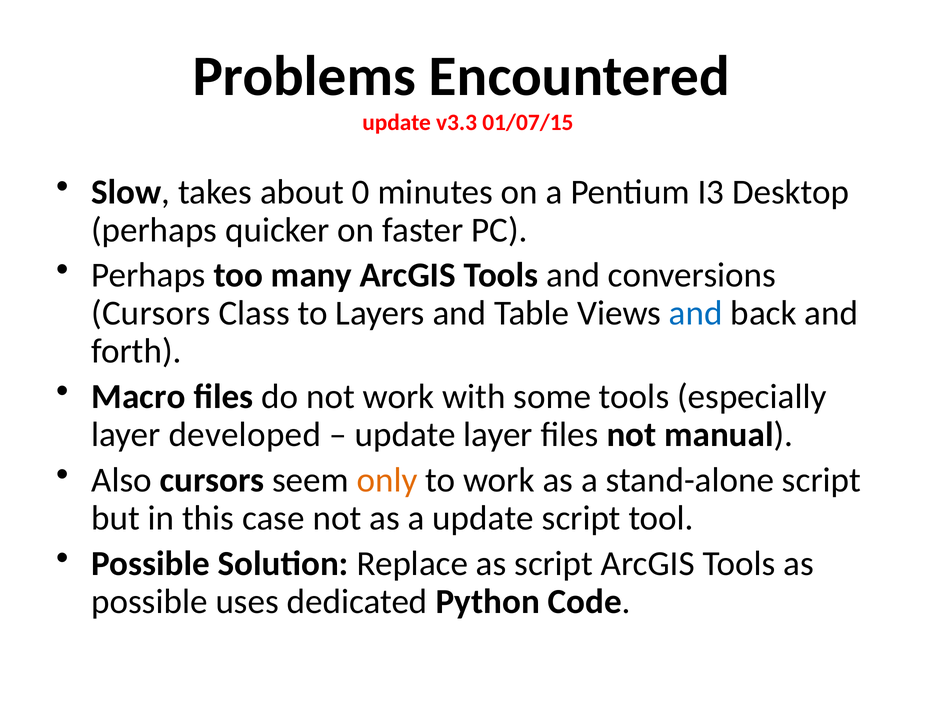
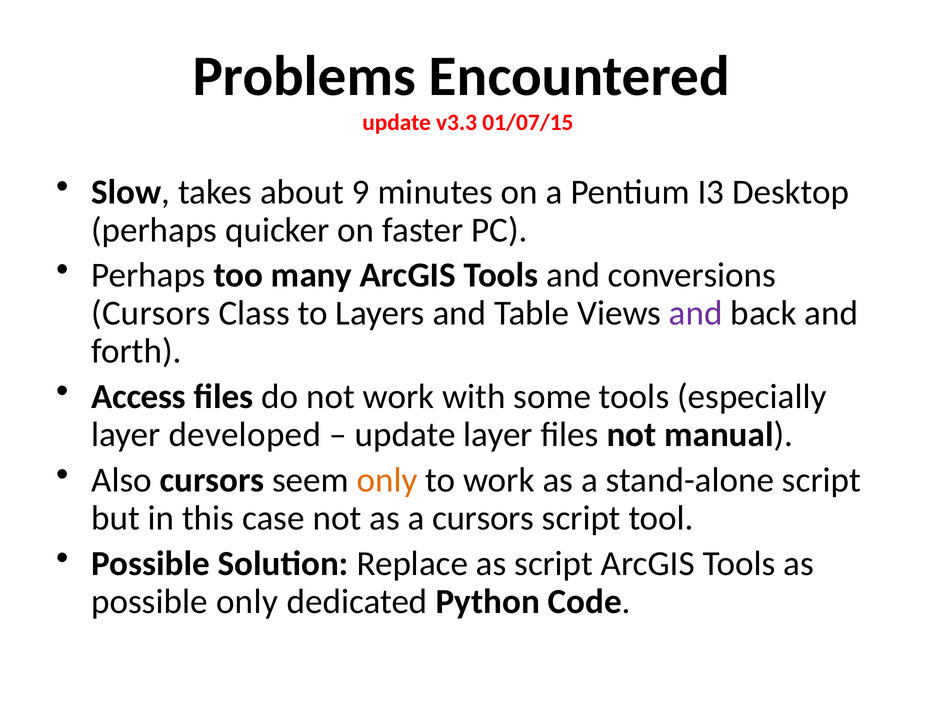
0: 0 -> 9 (361, 192)
and colour: blue -> purple (696, 313)
Macro: Macro -> Access (139, 397)
a update: update -> cursors (483, 518)
possible uses: uses -> only (247, 601)
